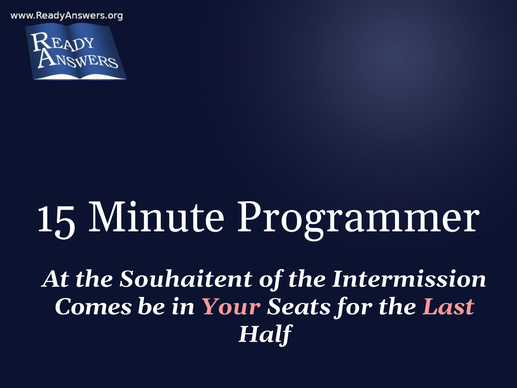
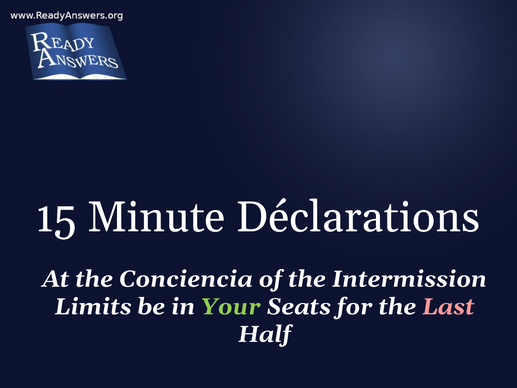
Programmer: Programmer -> Déclarations (358, 217)
Souhaitent: Souhaitent -> Conciencia (186, 279)
Comes: Comes -> Limits (93, 307)
Your colour: pink -> light green (231, 307)
